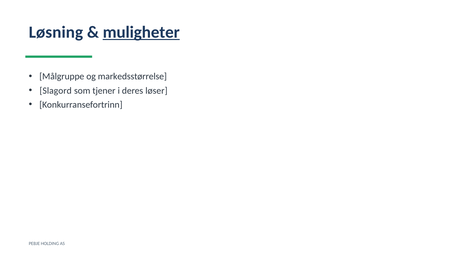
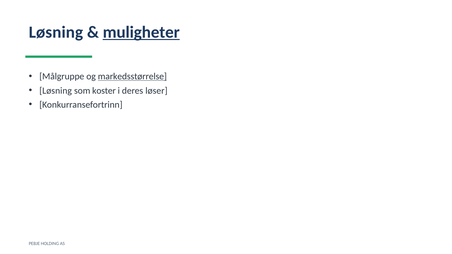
markedsstørrelse underline: none -> present (132, 77)
Slagord: Slagord -> Løsning (56, 91)
tjener: tjener -> koster (104, 91)
